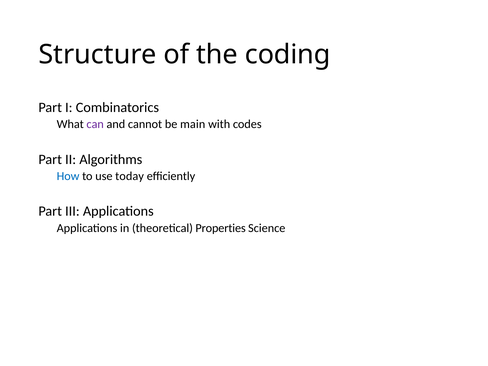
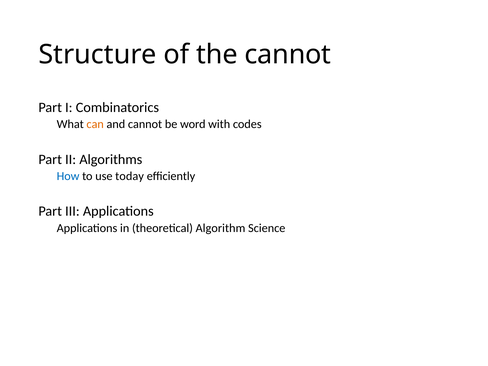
the coding: coding -> cannot (288, 55)
can colour: purple -> orange (95, 124)
main: main -> word (193, 124)
Properties: Properties -> Algorithm (220, 228)
